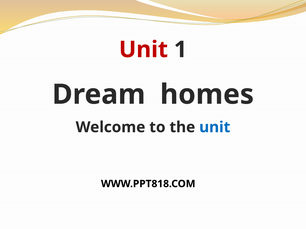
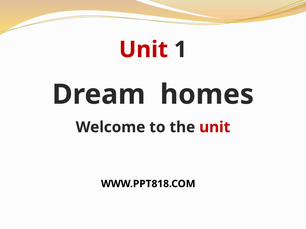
unit colour: blue -> red (215, 127)
